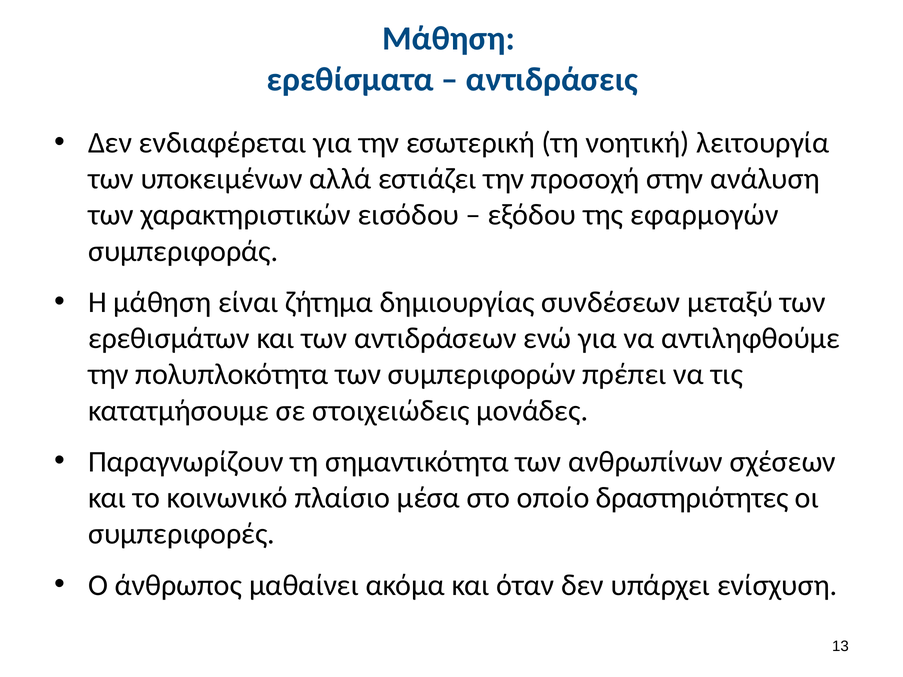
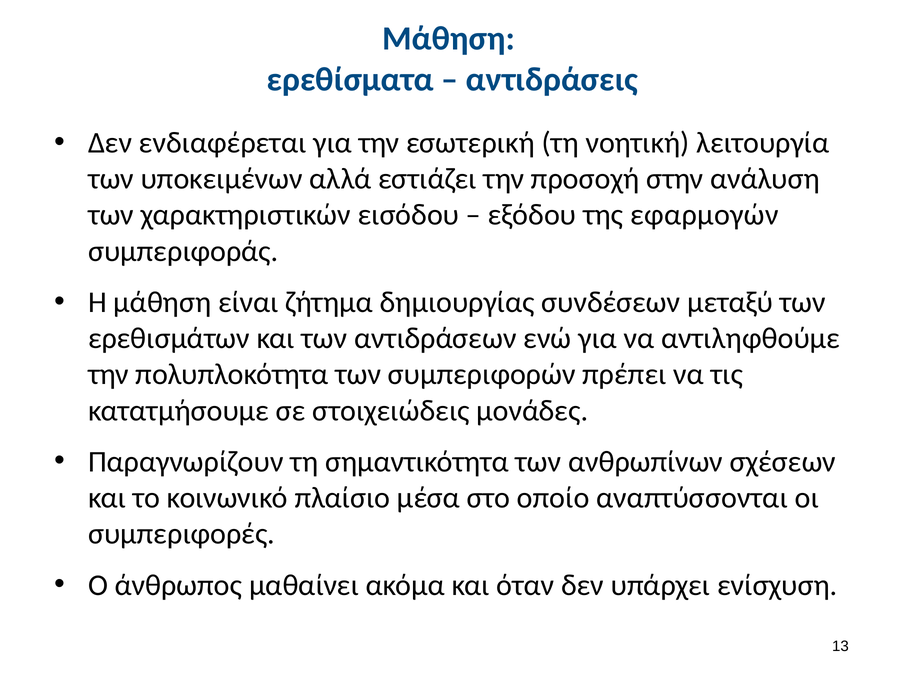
δραστηριότητες: δραστηριότητες -> αναπτύσσονται (692, 498)
